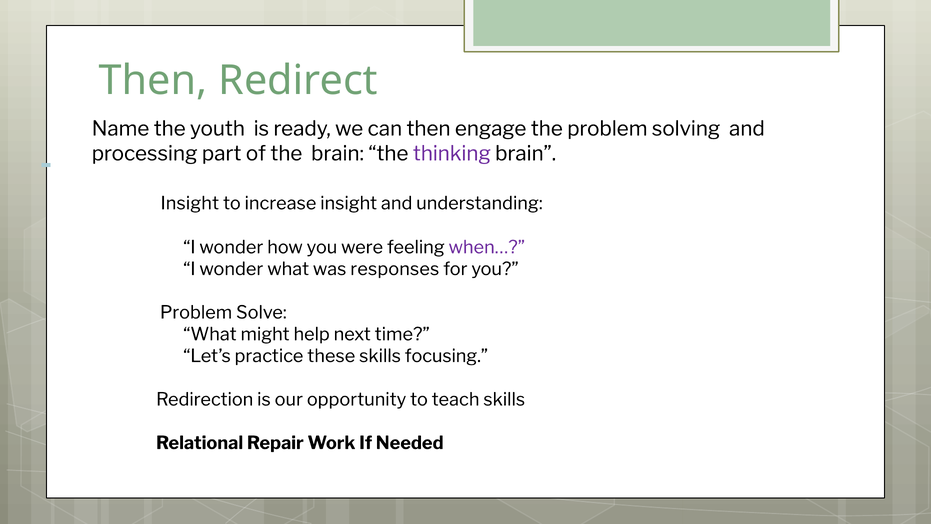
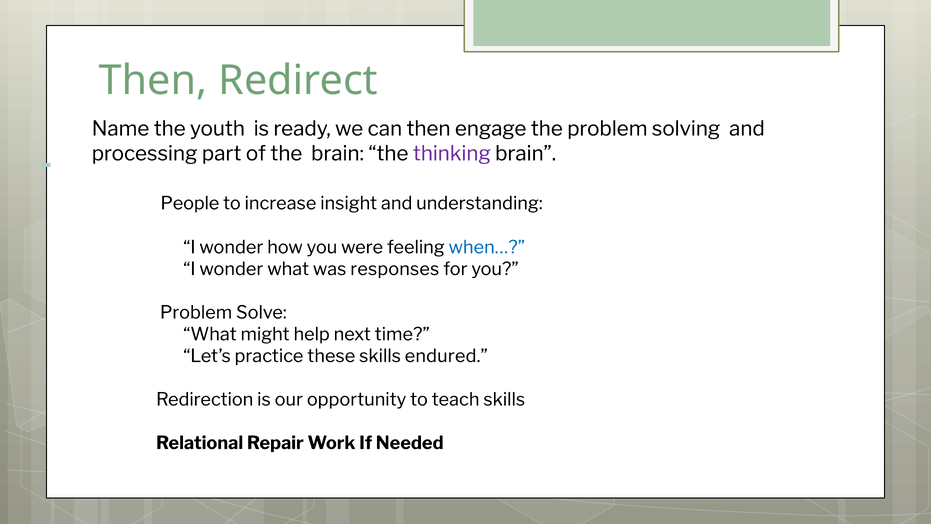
Insight: Insight -> People (190, 203)
when… colour: purple -> blue (487, 247)
focusing: focusing -> endured (446, 356)
